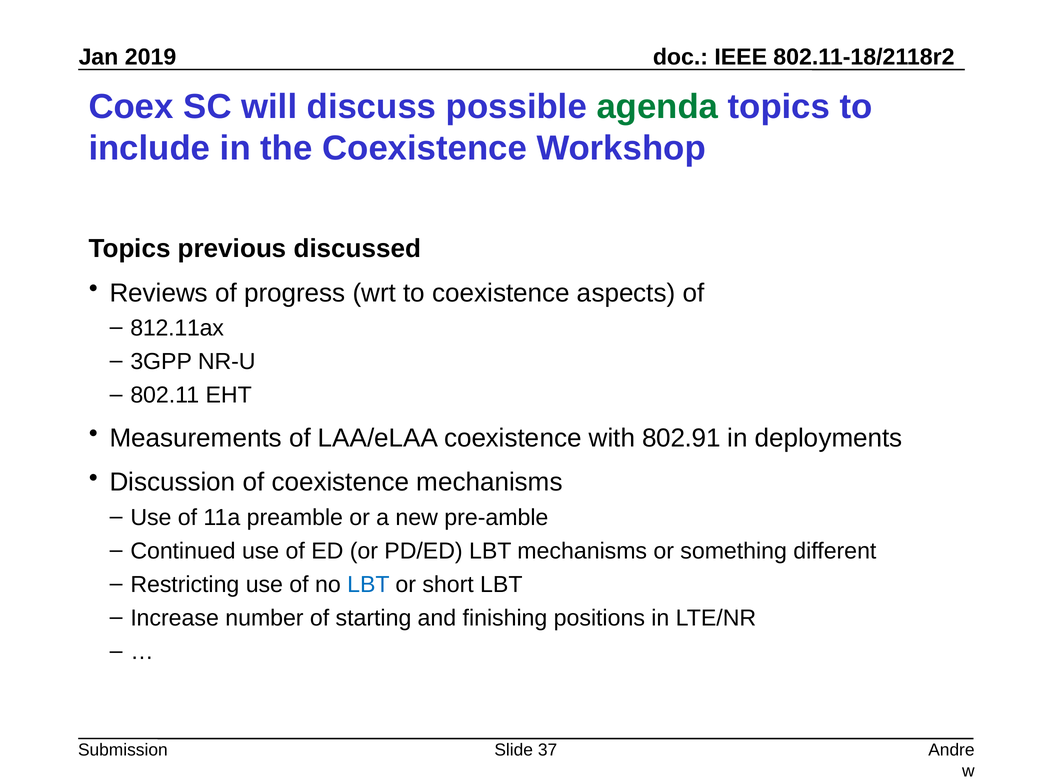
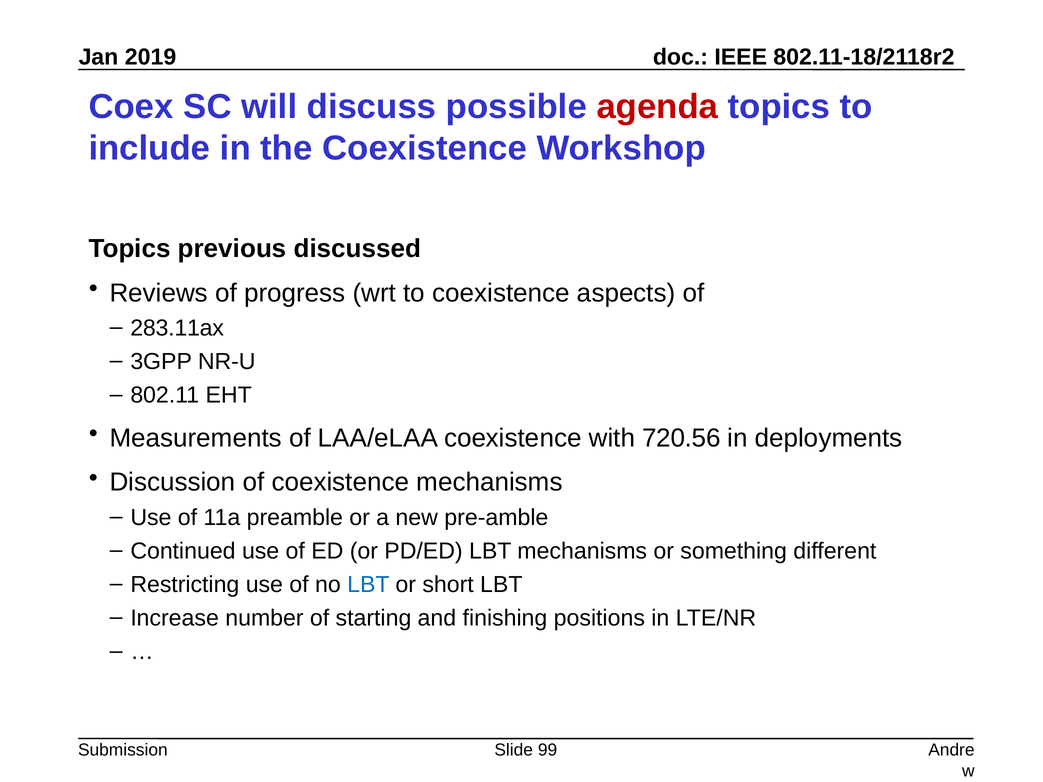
agenda colour: green -> red (657, 107)
812.11ax: 812.11ax -> 283.11ax (177, 328)
802.91: 802.91 -> 720.56 (681, 438)
37: 37 -> 99 (548, 750)
